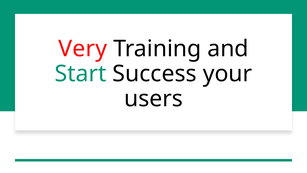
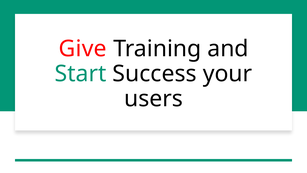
Very: Very -> Give (83, 49)
